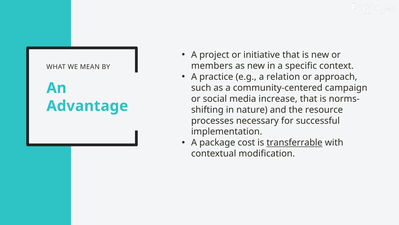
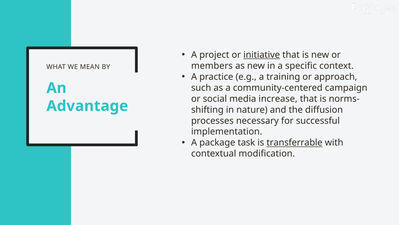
initiative underline: none -> present (262, 55)
relation: relation -> training (283, 77)
resource: resource -> diffusion (324, 109)
cost: cost -> task (246, 142)
